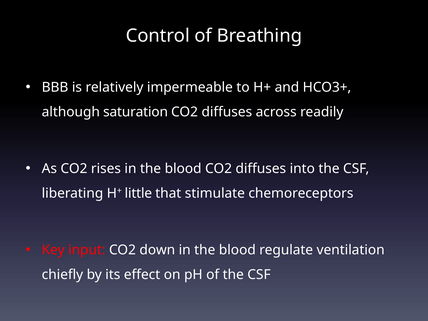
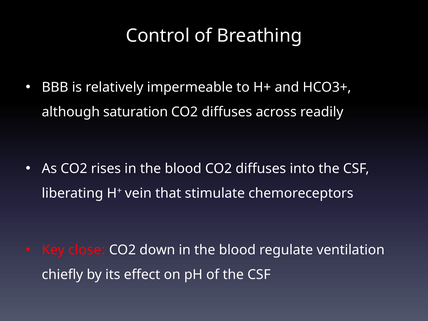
little: little -> vein (138, 193)
input: input -> close (87, 250)
